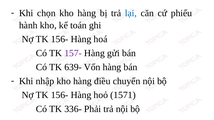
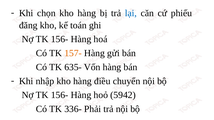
hành: hành -> đăng (28, 25)
157- colour: purple -> orange (73, 53)
639-: 639- -> 635- (73, 67)
1571: 1571 -> 5942 (123, 95)
